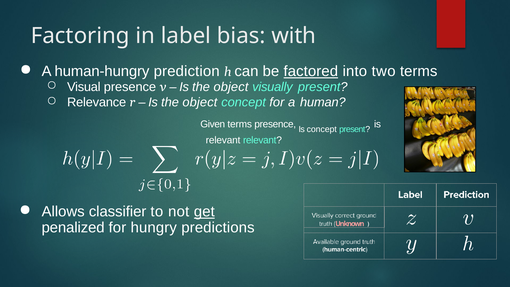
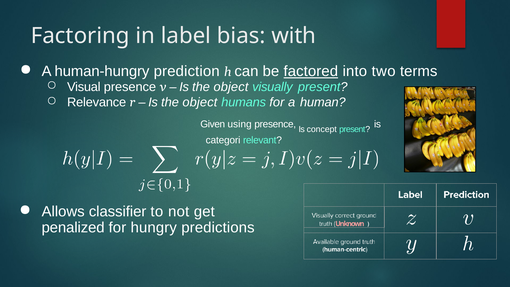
object concept: concept -> humans (244, 102)
Given terms: terms -> using (240, 124)
relevant: relevant -> categori (223, 140)
get underline: present -> none (204, 212)
